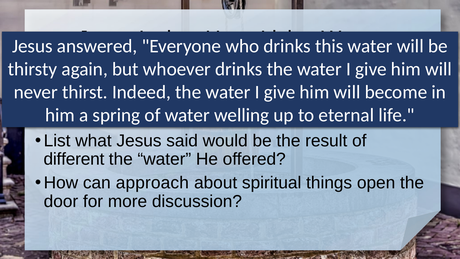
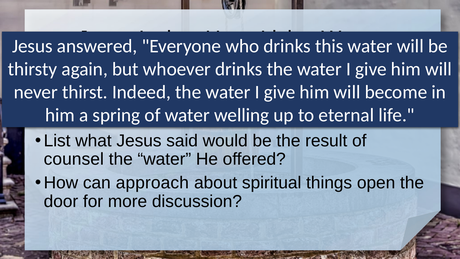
different: different -> counsel (74, 159)
